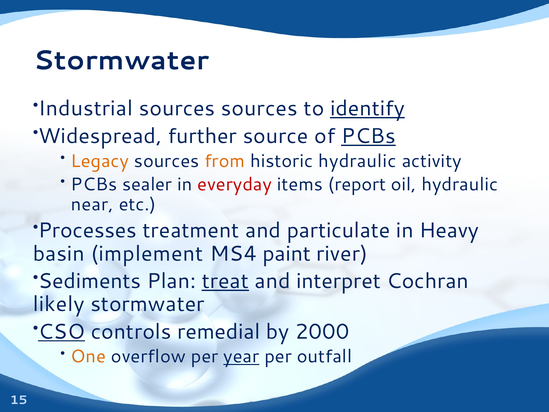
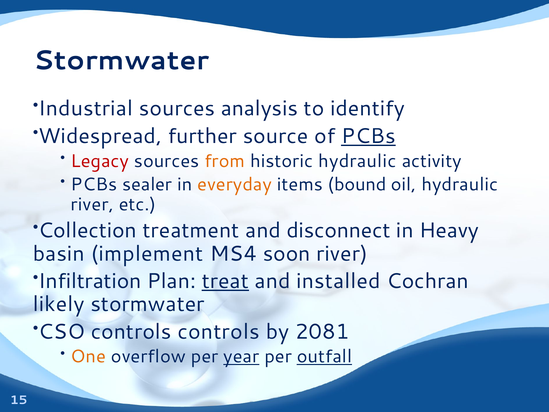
sources sources: sources -> analysis (259, 109)
identify underline: present -> none (367, 109)
Legacy colour: orange -> red (100, 161)
everyday colour: red -> orange (235, 184)
report: report -> bound (357, 184)
near: near -> river (92, 204)
Processes: Processes -> Collection (87, 230)
particulate: particulate -> disconnect (339, 230)
paint: paint -> soon (287, 253)
Sediments: Sediments -> Infiltration (90, 281)
interpret: interpret -> installed (338, 281)
CSO underline: present -> none (62, 331)
controls remedial: remedial -> controls (219, 331)
2000: 2000 -> 2081 (322, 331)
outfall underline: none -> present (324, 356)
